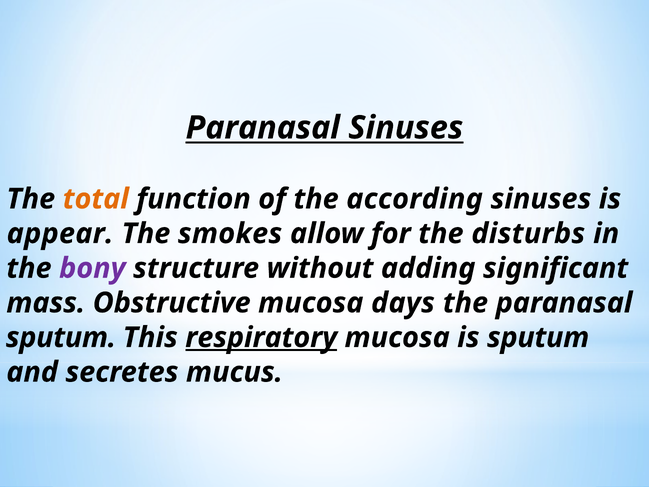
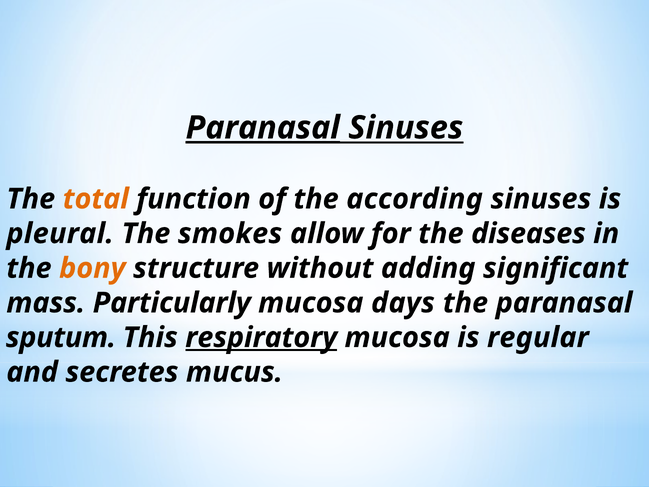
Paranasal underline: none -> present (263, 128)
appear: appear -> pleural (60, 233)
disturbs: disturbs -> diseases (528, 233)
bony colour: purple -> orange (92, 268)
Obstructive: Obstructive -> Particularly (172, 303)
is sputum: sputum -> regular (538, 337)
